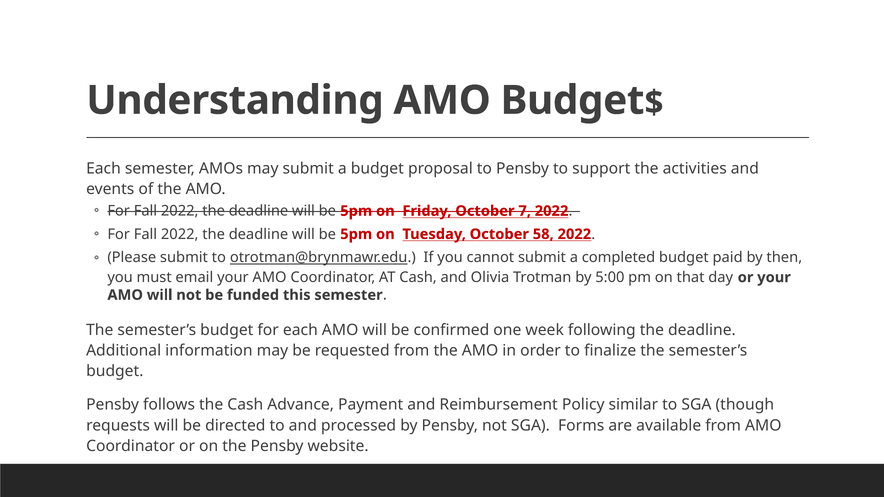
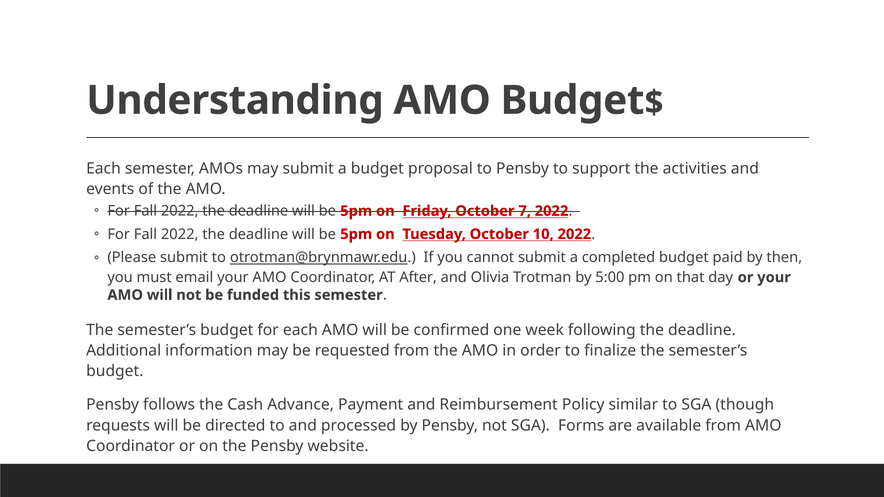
58: 58 -> 10 (543, 234)
AT Cash: Cash -> After (418, 277)
